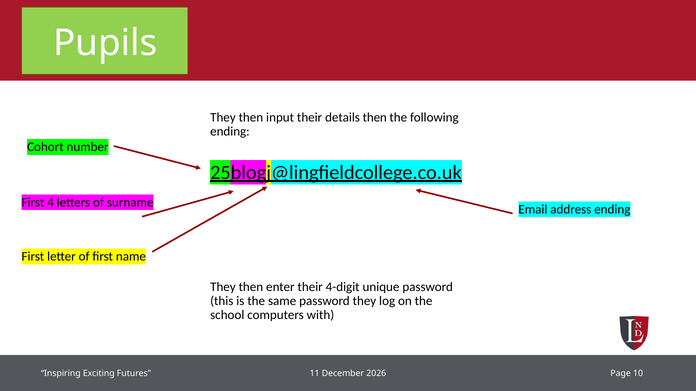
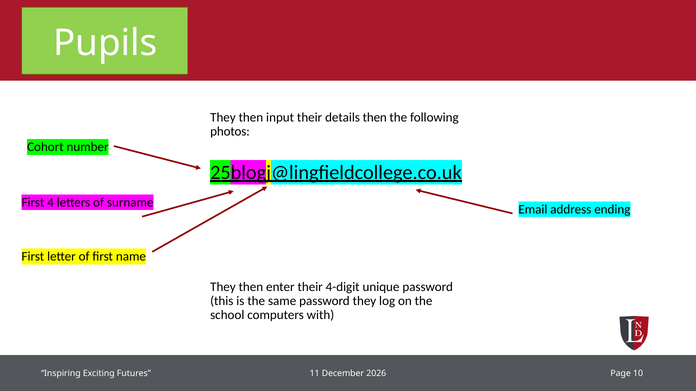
ending: ending -> photos (230, 132)
